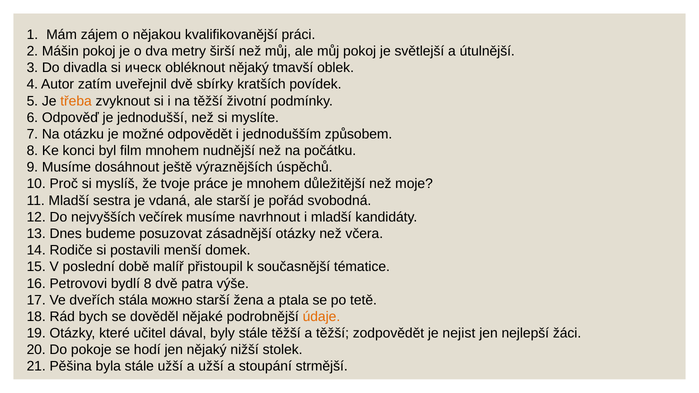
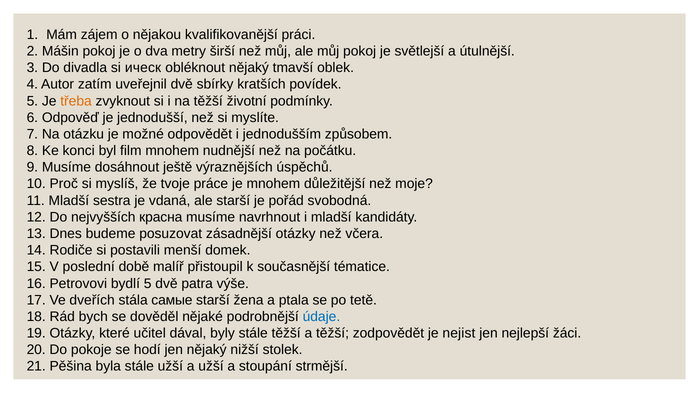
večírek: večírek -> красна (161, 217)
bydlí 8: 8 -> 5 (148, 284)
можно: можно -> самые (172, 300)
údaje colour: orange -> blue (321, 317)
